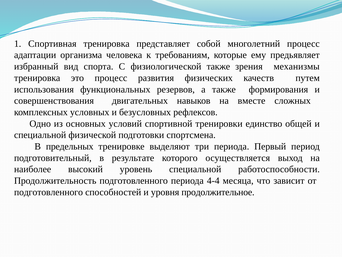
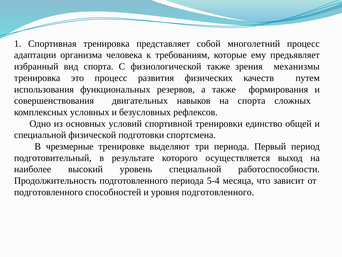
на вместе: вместе -> спорта (252, 101)
предельных: предельных -> чрезмерные (70, 146)
4-4: 4-4 -> 5-4 (213, 180)
уровня продолжительное: продолжительное -> подготовленного (218, 192)
